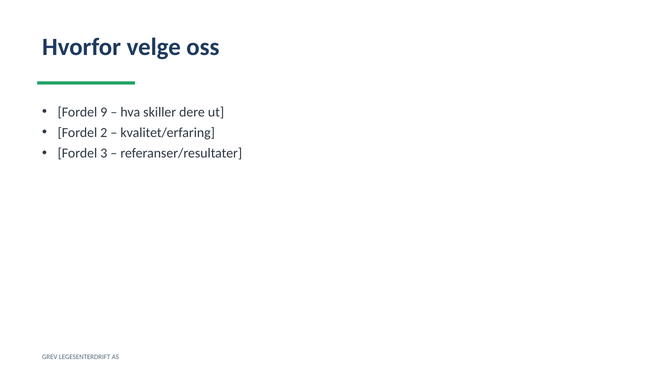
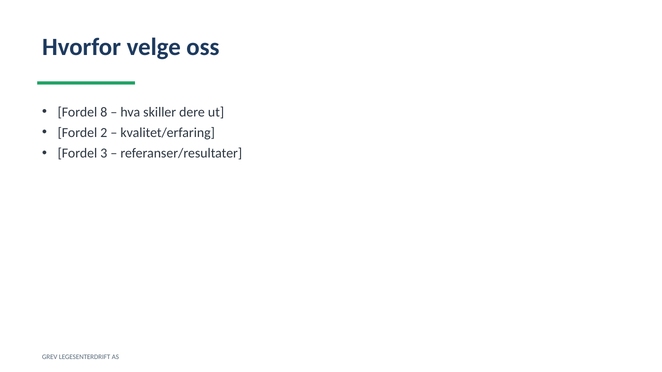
9: 9 -> 8 (104, 112)
